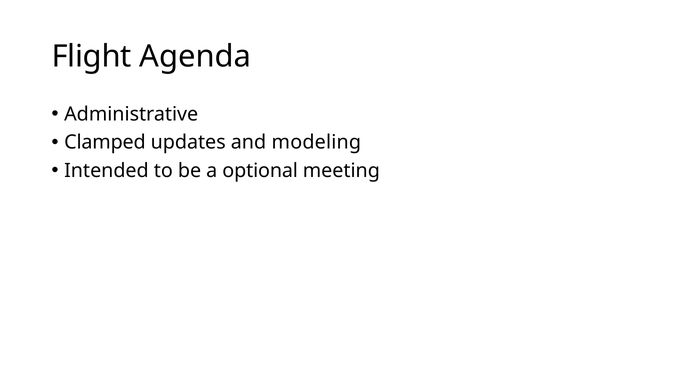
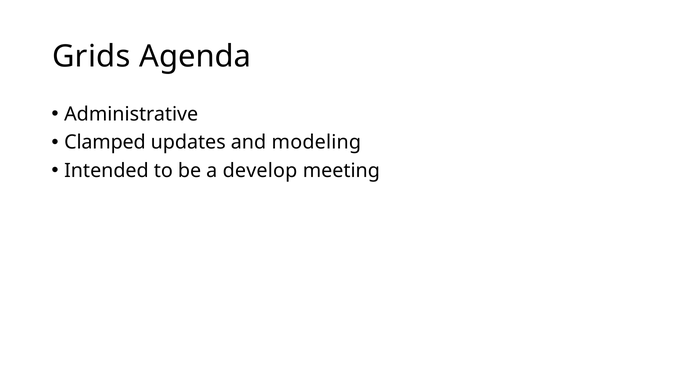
Flight: Flight -> Grids (91, 57)
optional: optional -> develop (260, 171)
